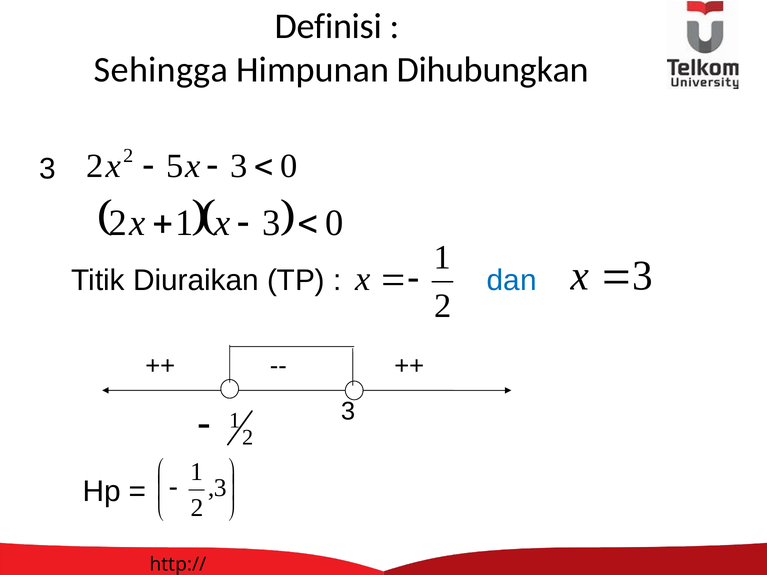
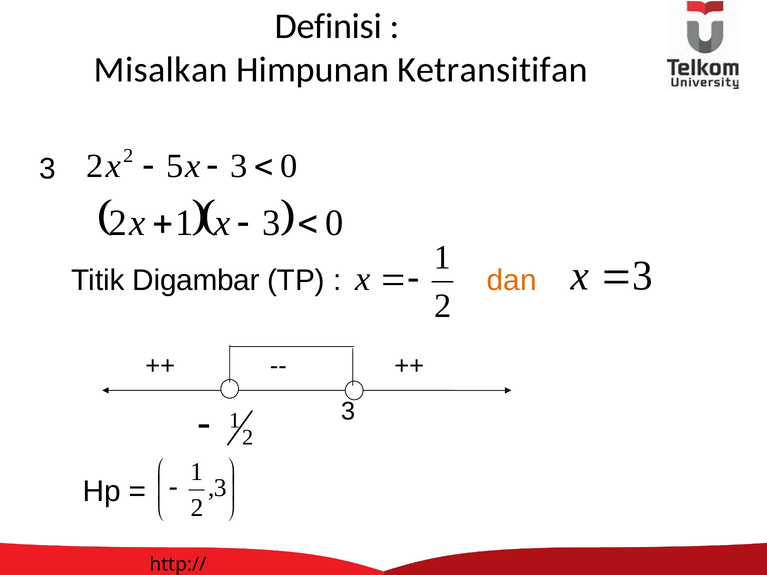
Sehingga: Sehingga -> Misalkan (161, 70)
Dihubungkan: Dihubungkan -> Ketransitifan (492, 70)
dan colour: blue -> orange (512, 281)
Diuraikan: Diuraikan -> Digambar (196, 281)
